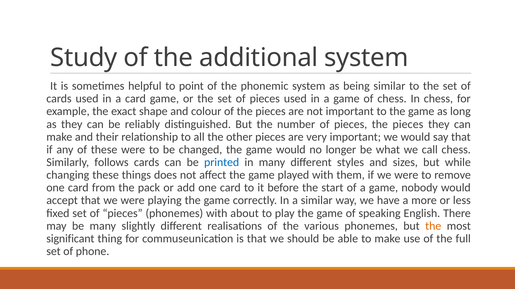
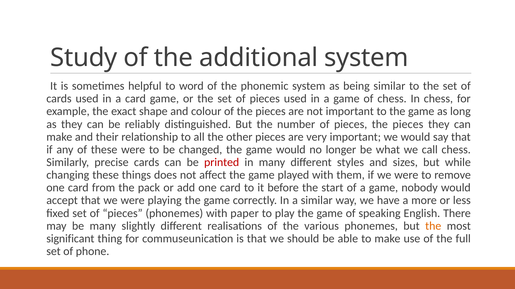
point: point -> word (191, 86)
follows: follows -> precise (112, 163)
printed colour: blue -> red (222, 163)
about: about -> paper (245, 214)
